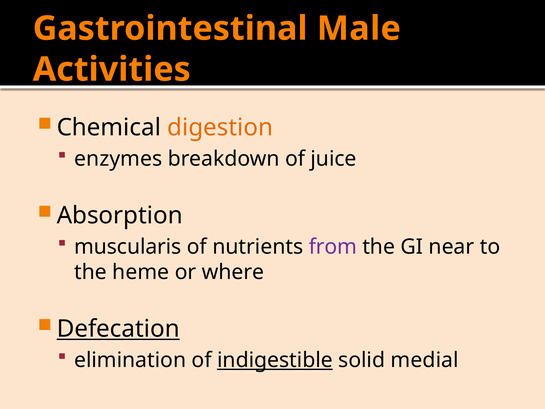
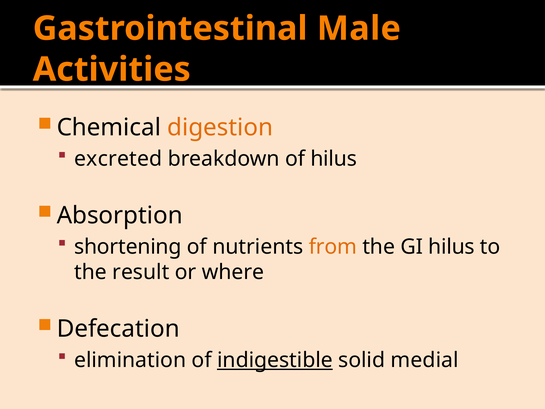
enzymes: enzymes -> excreted (118, 159)
of juice: juice -> hilus (334, 159)
muscularis: muscularis -> shortening (128, 247)
from colour: purple -> orange (333, 247)
GI near: near -> hilus (452, 247)
heme: heme -> result (141, 272)
Defecation underline: present -> none (118, 329)
